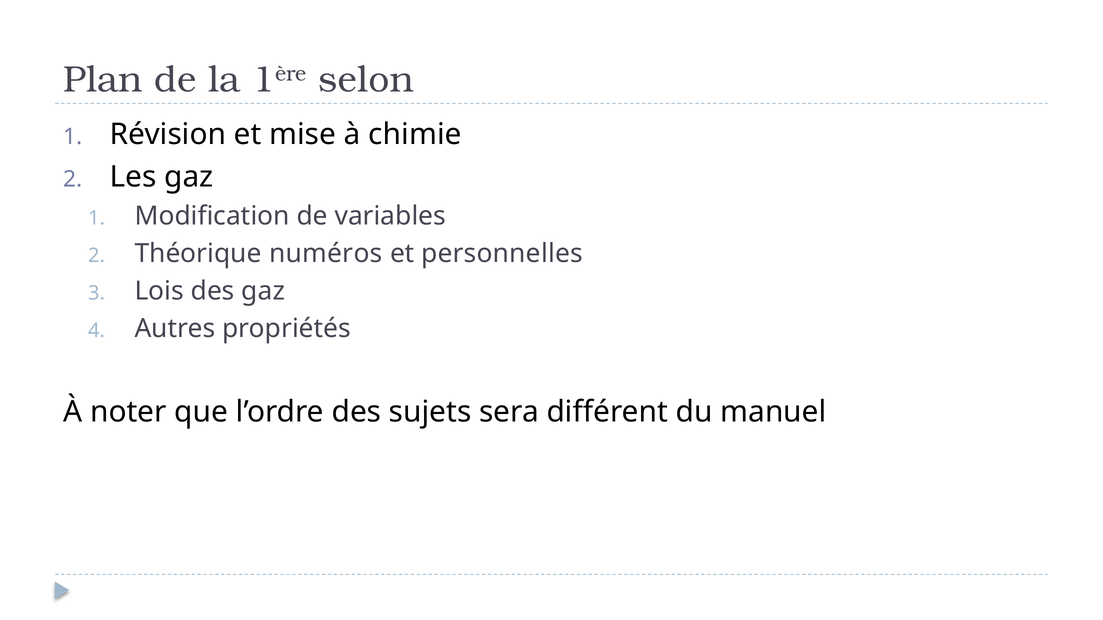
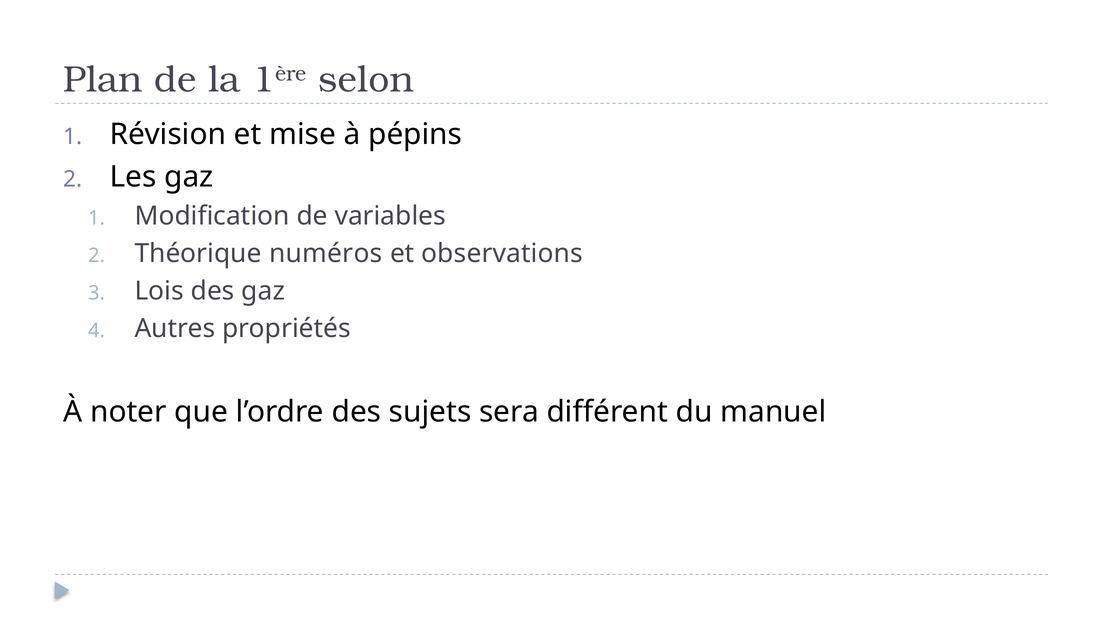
chimie: chimie -> pépins (415, 134)
personnelles: personnelles -> observations (502, 254)
